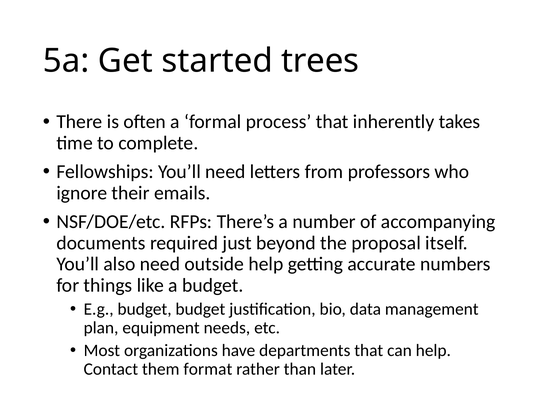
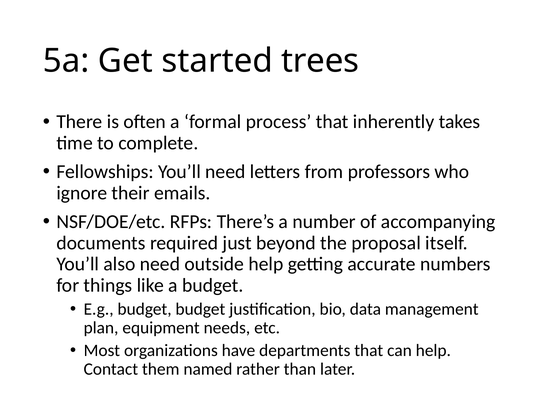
format: format -> named (208, 369)
